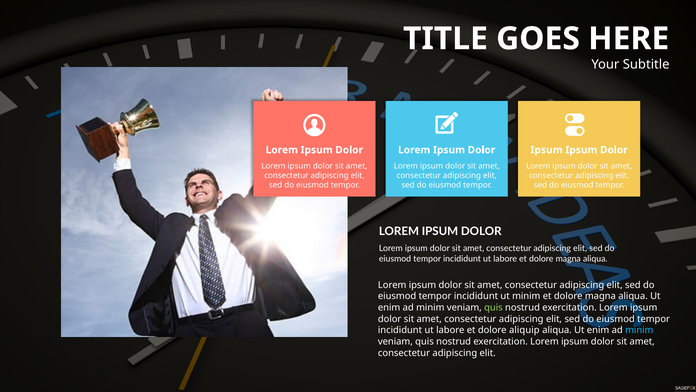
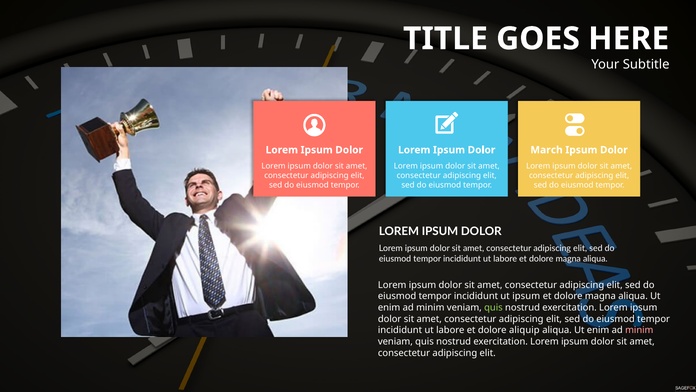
Ipsum: Ipsum -> March (547, 150)
ut minim: minim -> ipsum (526, 296)
minim colour: light blue -> pink (639, 330)
